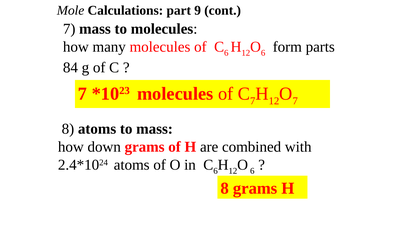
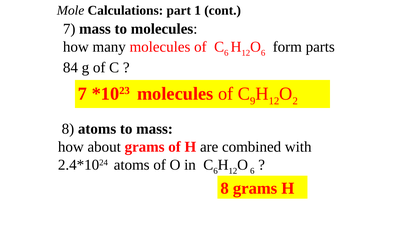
9: 9 -> 1 (198, 10)
C 7: 7 -> 9 (253, 101)
O 7: 7 -> 2 (295, 101)
down: down -> about (104, 147)
